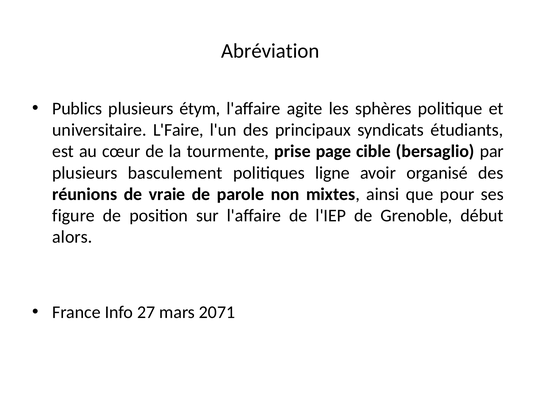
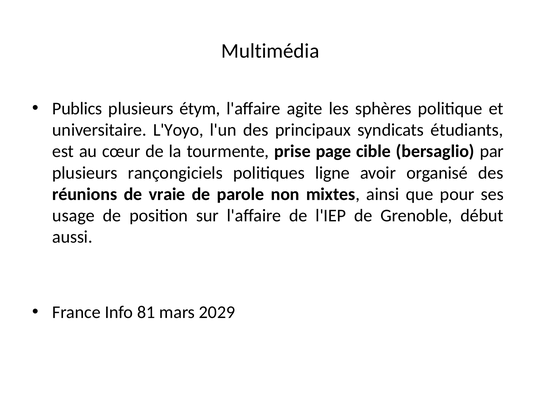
Abréviation: Abréviation -> Multimédia (270, 51)
L'Faire: L'Faire -> L'Yoyo (178, 130)
basculement: basculement -> rançongiciels (175, 173)
figure: figure -> usage (74, 216)
alors: alors -> aussi (72, 237)
27: 27 -> 81 (146, 312)
2071: 2071 -> 2029 (217, 312)
